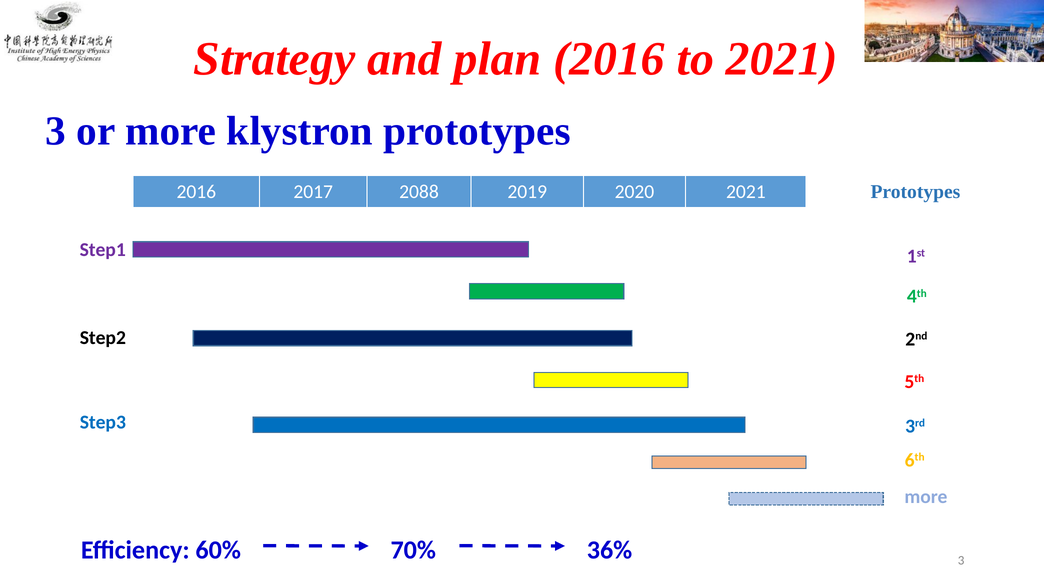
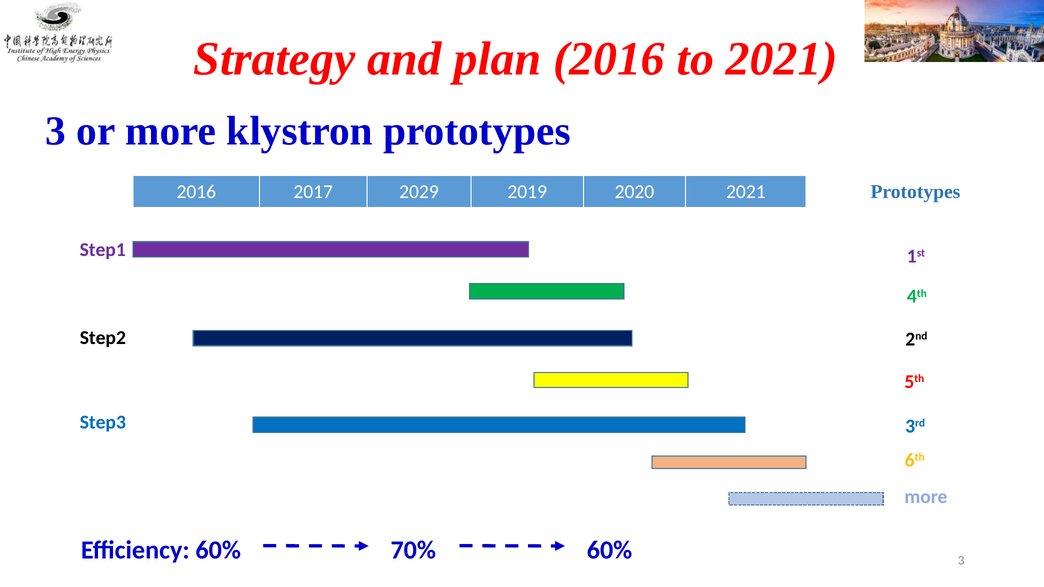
2088: 2088 -> 2029 (419, 192)
70% 36%: 36% -> 60% (610, 550)
